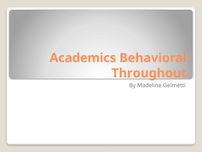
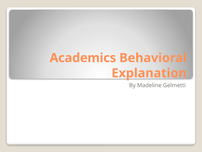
Throughout: Throughout -> Explanation (149, 73)
